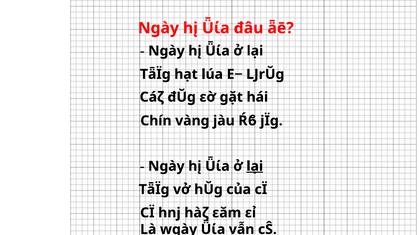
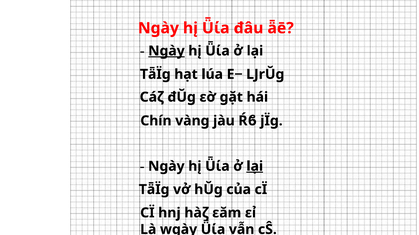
Ngày underline: none -> present (166, 51)
